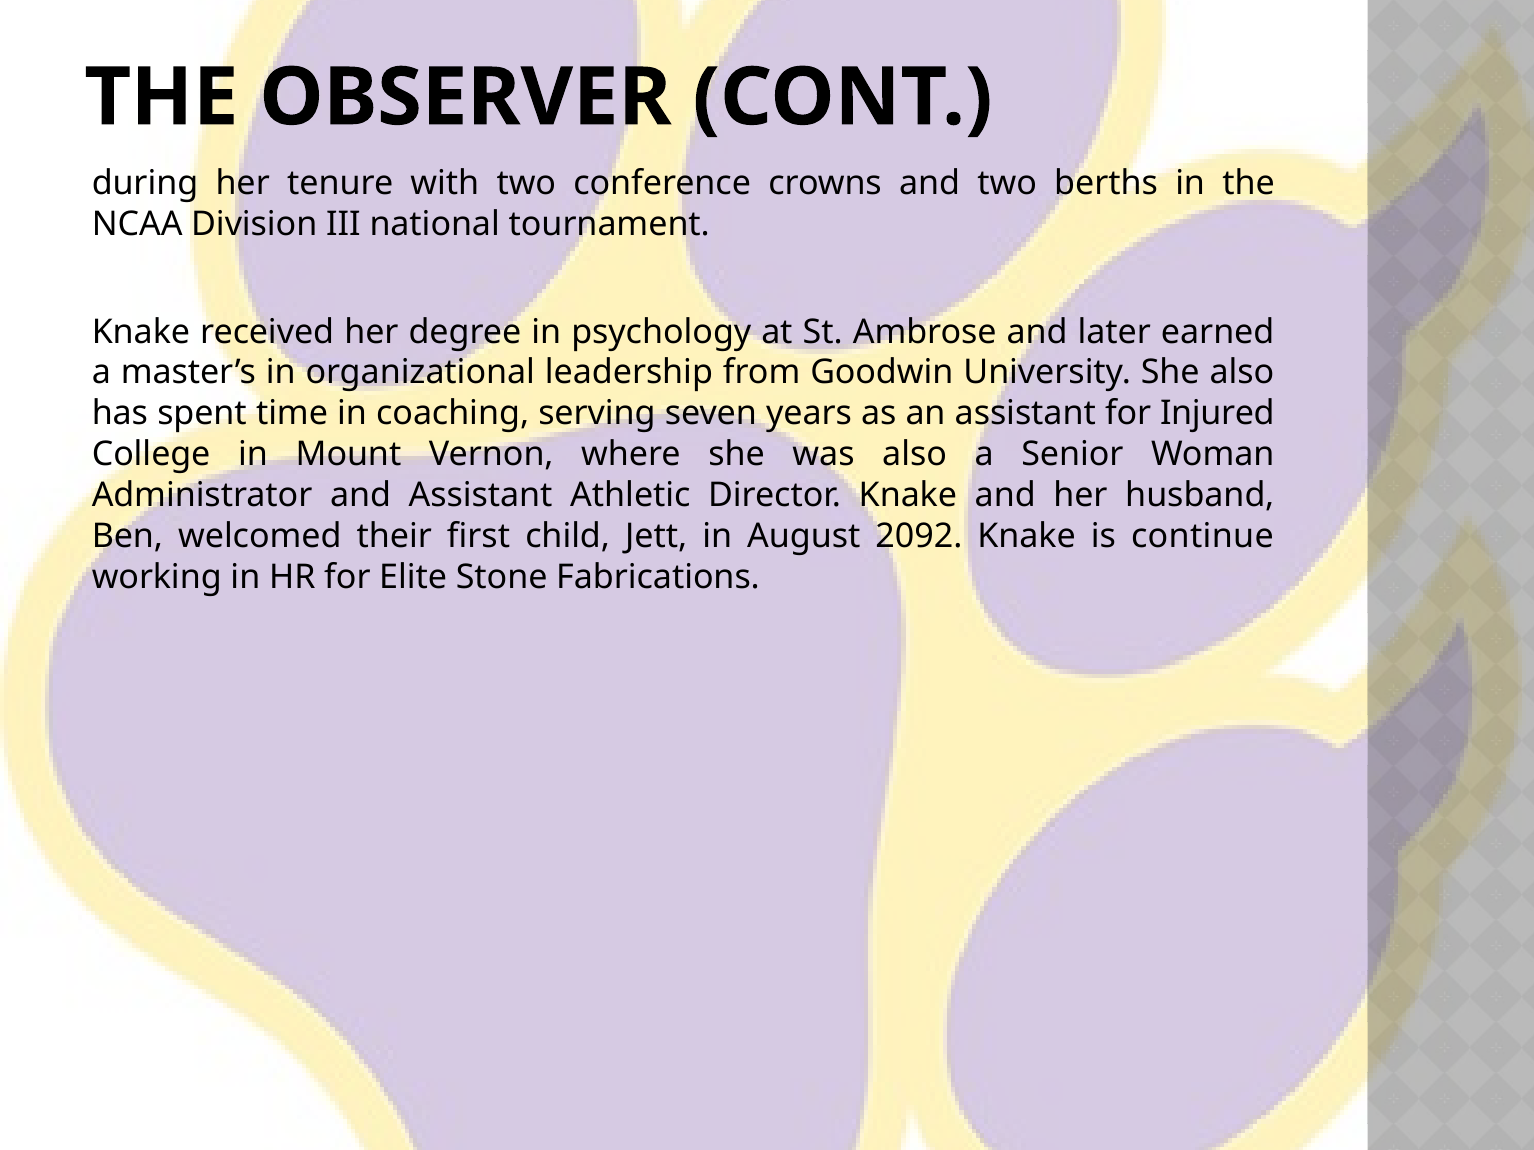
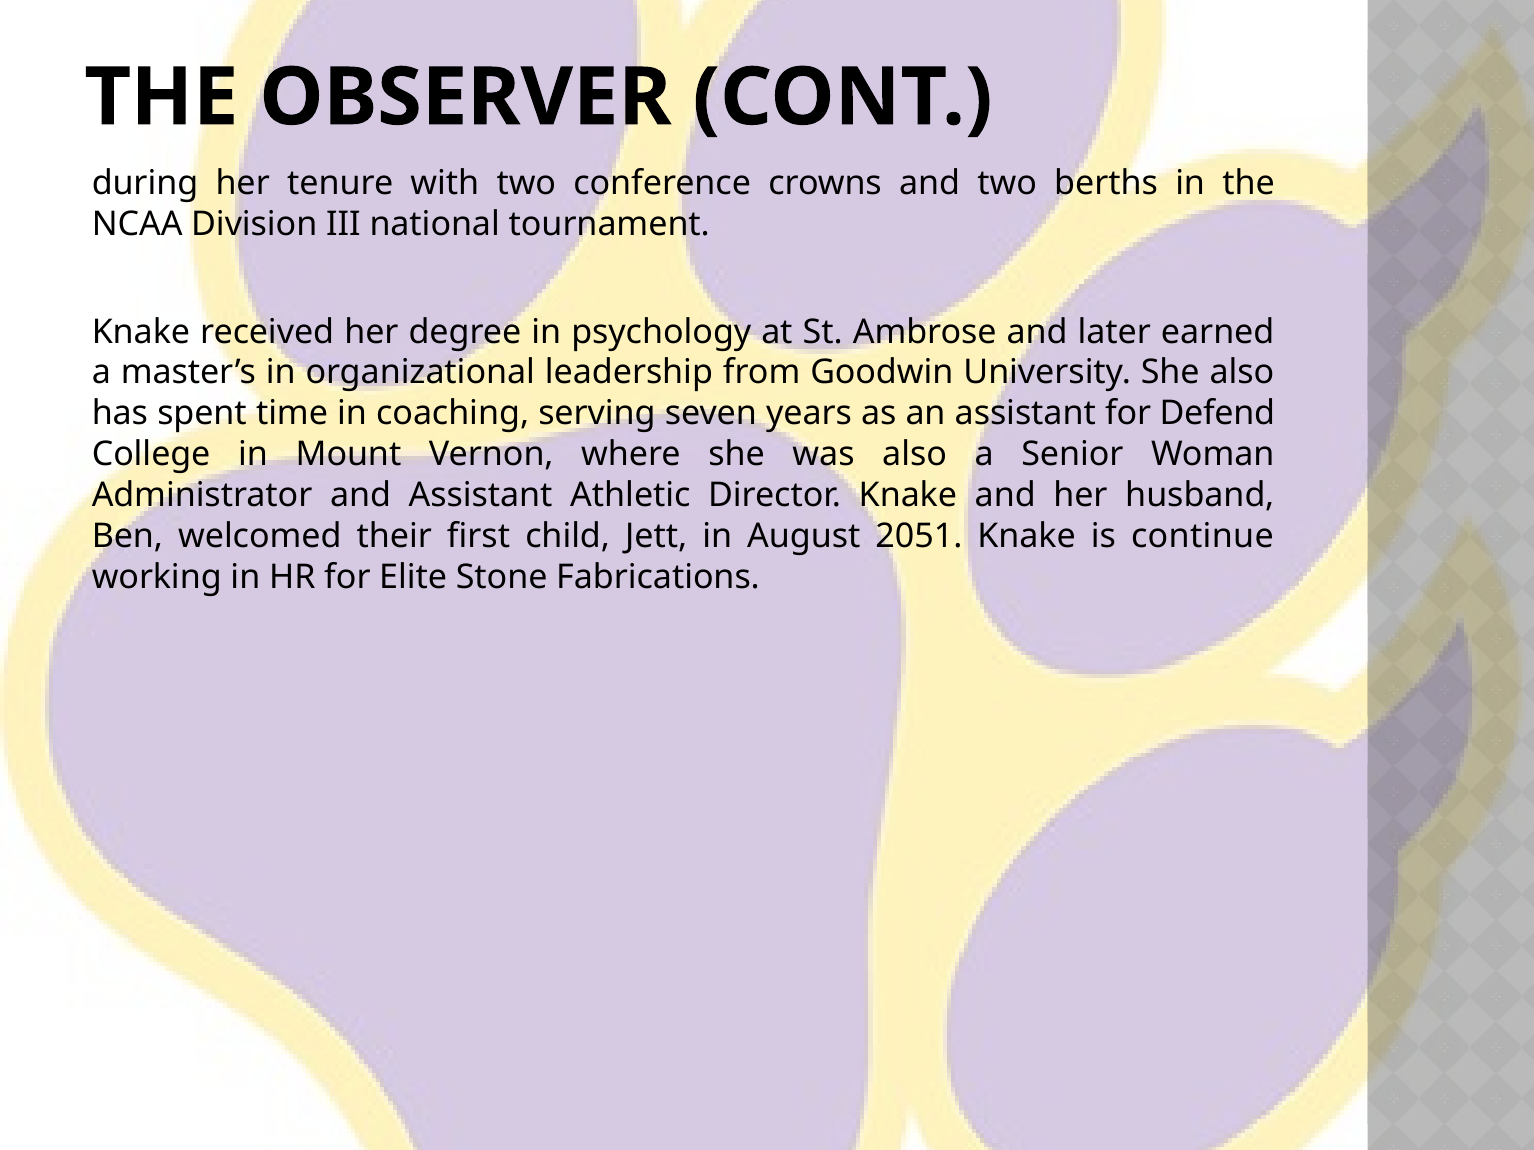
Injured: Injured -> Defend (1217, 414)
2092: 2092 -> 2051 (919, 536)
